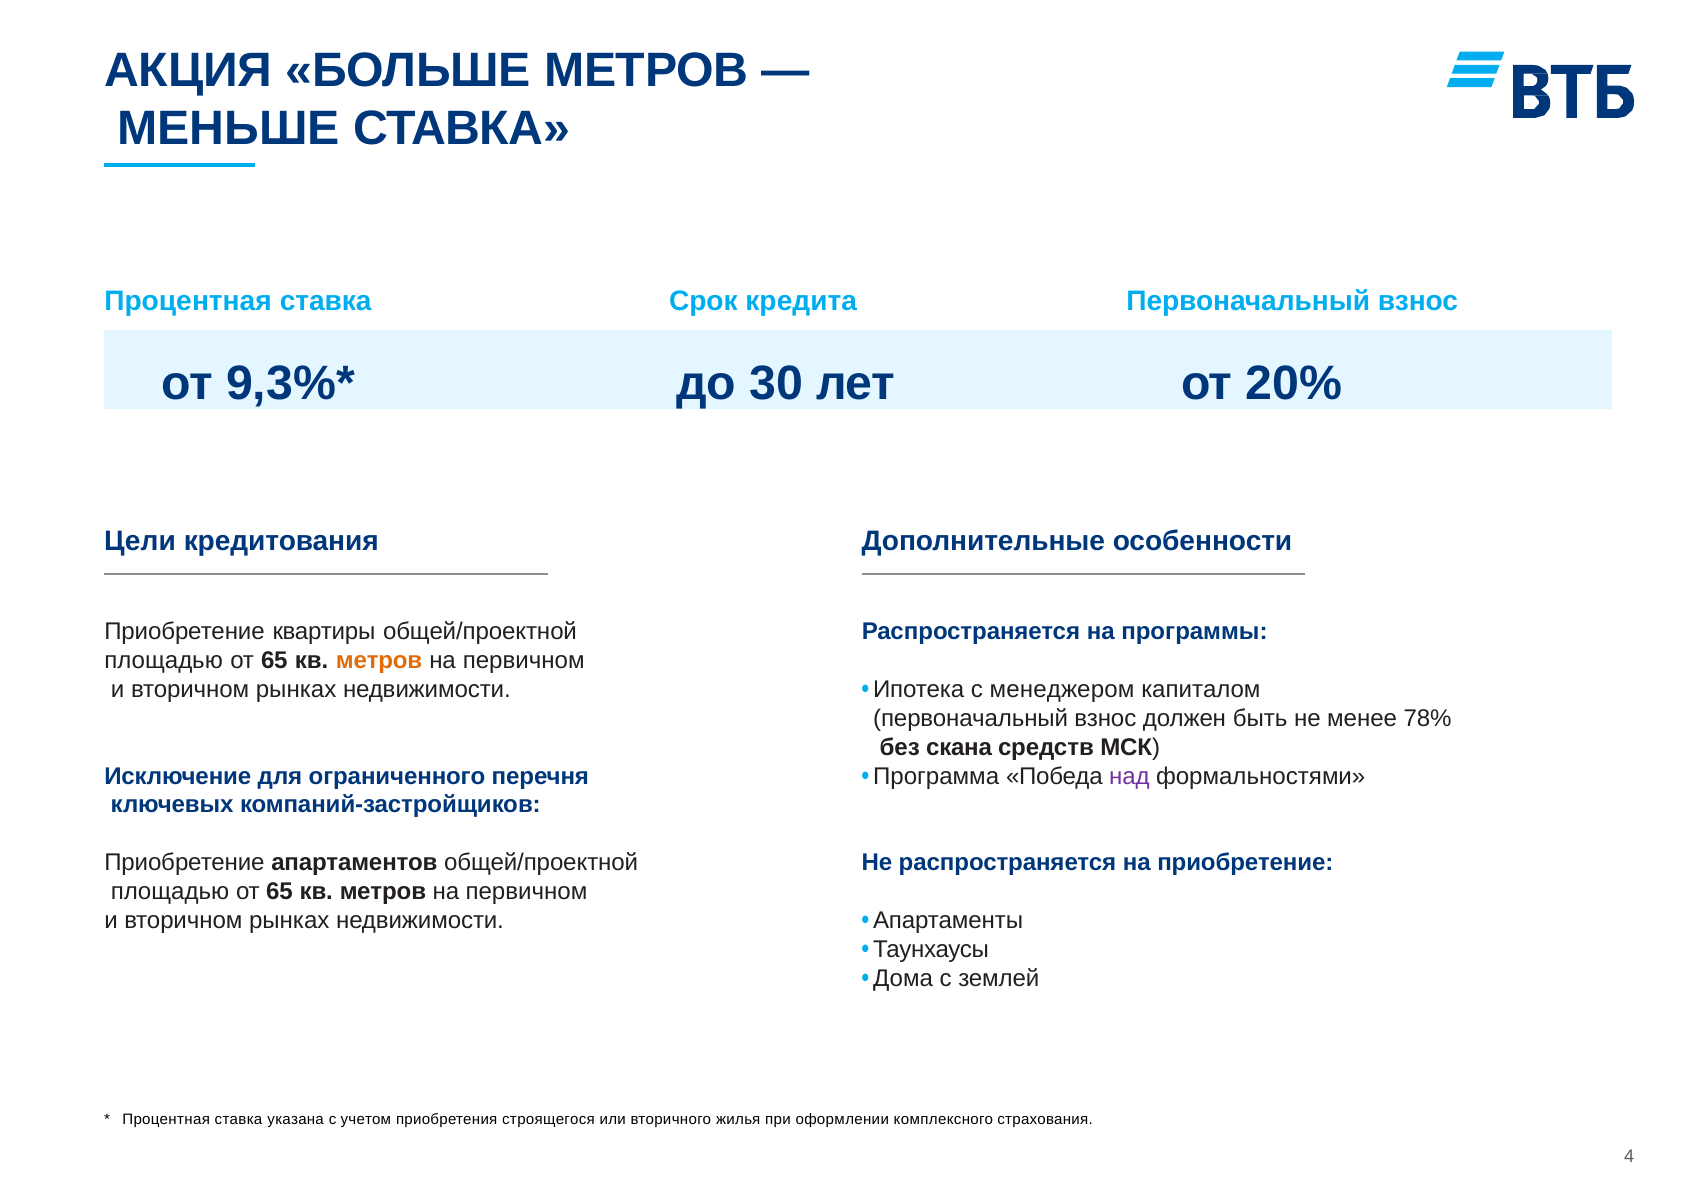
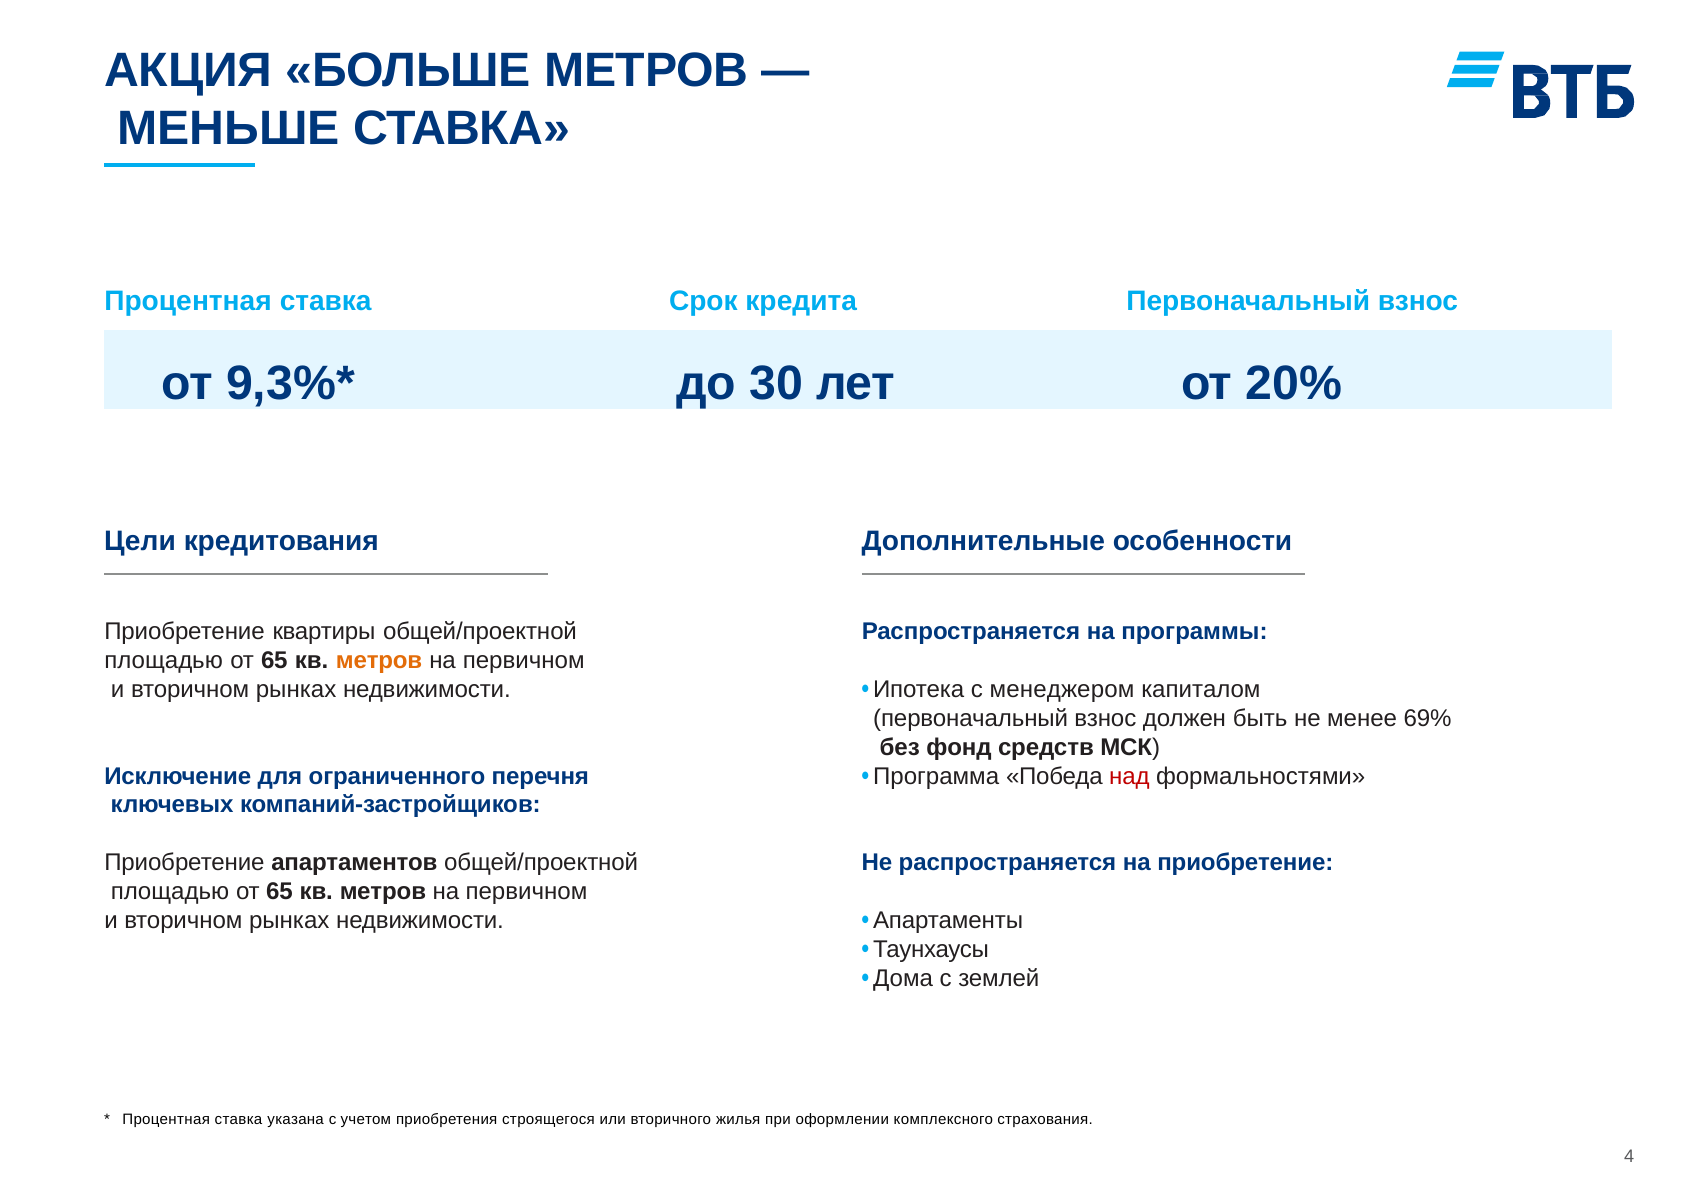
78%: 78% -> 69% (1428, 718)
скана: скана -> фонд (959, 747)
над colour: purple -> red (1129, 776)
